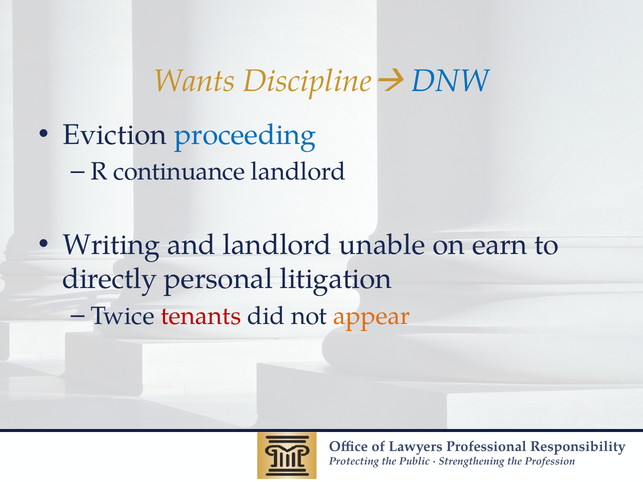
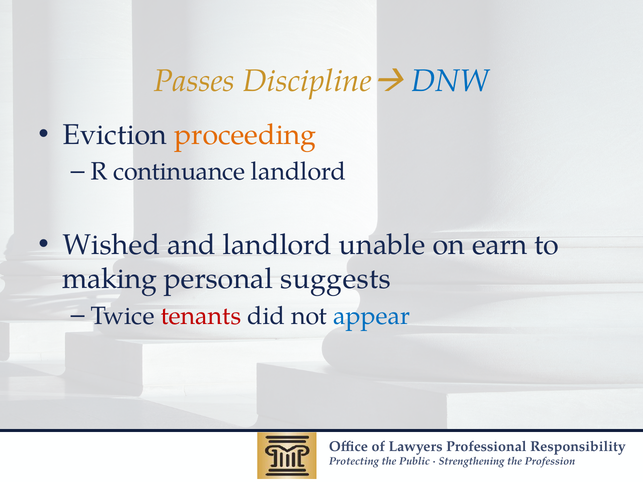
Wants: Wants -> Passes (194, 81)
proceeding colour: blue -> orange (245, 135)
Writing: Writing -> Wished (111, 245)
directly: directly -> making (110, 279)
litigation: litigation -> suggests (336, 279)
appear colour: orange -> blue (372, 316)
